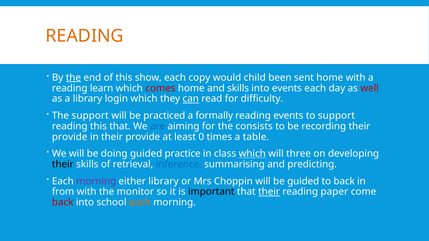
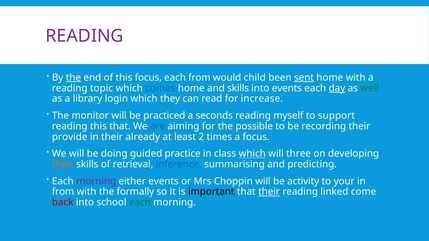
READING colour: orange -> purple (85, 36)
this show: show -> focus (148, 78)
each copy: copy -> from (199, 78)
sent underline: none -> present (304, 78)
learn: learn -> topic (102, 88)
comes colour: red -> blue (160, 88)
day underline: none -> present (337, 88)
well colour: red -> green (370, 88)
can underline: present -> none (191, 99)
difficulty: difficulty -> increase (262, 99)
The support: support -> monitor (90, 116)
formally: formally -> seconds (214, 116)
reading events: events -> myself (288, 116)
consists: consists -> possible (254, 126)
in their provide: provide -> already (143, 137)
0: 0 -> 2 (201, 137)
a table: table -> focus (256, 137)
their colour: black -> orange (63, 164)
either library: library -> events (164, 181)
be guided: guided -> activity (303, 181)
to back: back -> your (344, 181)
monitor: monitor -> formally (135, 192)
paper: paper -> linked (334, 192)
each colour: orange -> green (140, 203)
